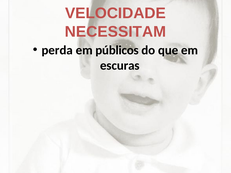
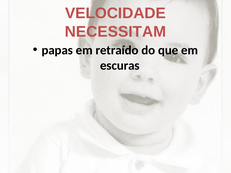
perda: perda -> papas (57, 50)
públicos: públicos -> retraído (117, 50)
